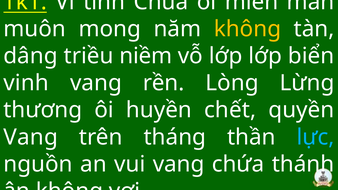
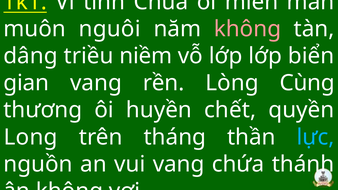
mong: mong -> nguôi (110, 29)
không colour: yellow -> pink (247, 29)
vinh: vinh -> gian (26, 83)
Lừng: Lừng -> Cùng (307, 83)
Vang: Vang -> Long (31, 137)
